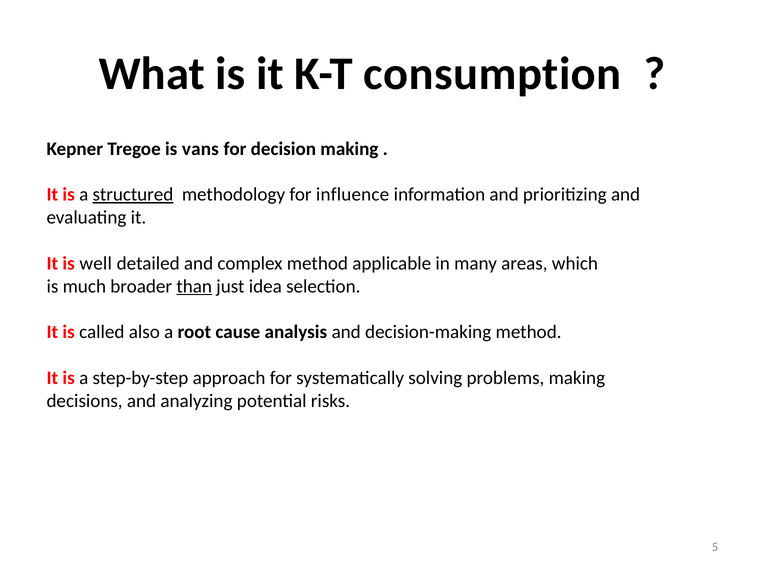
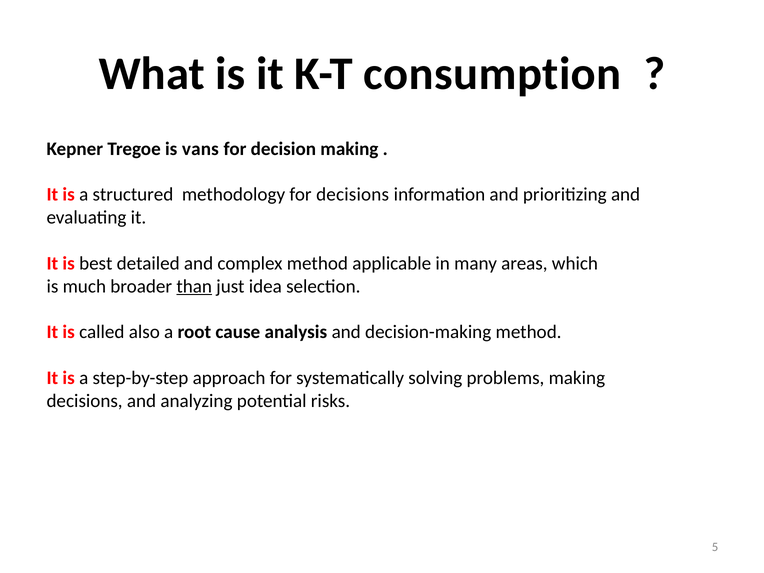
structured underline: present -> none (133, 195)
for influence: influence -> decisions (353, 195)
well: well -> best (96, 263)
